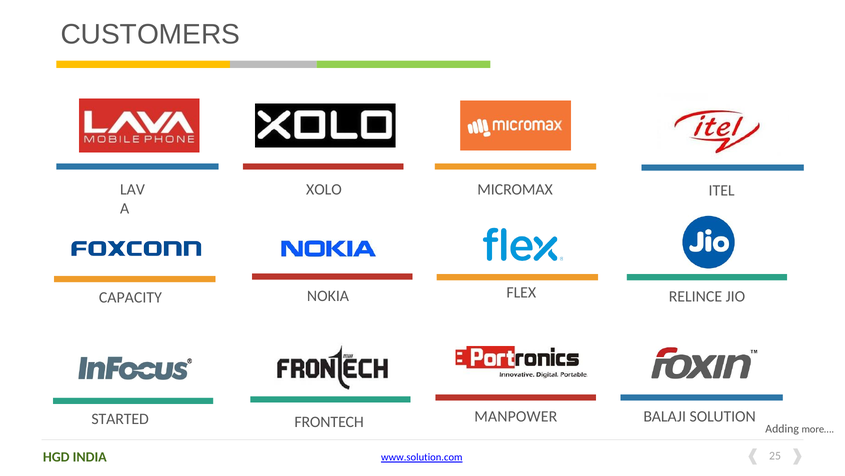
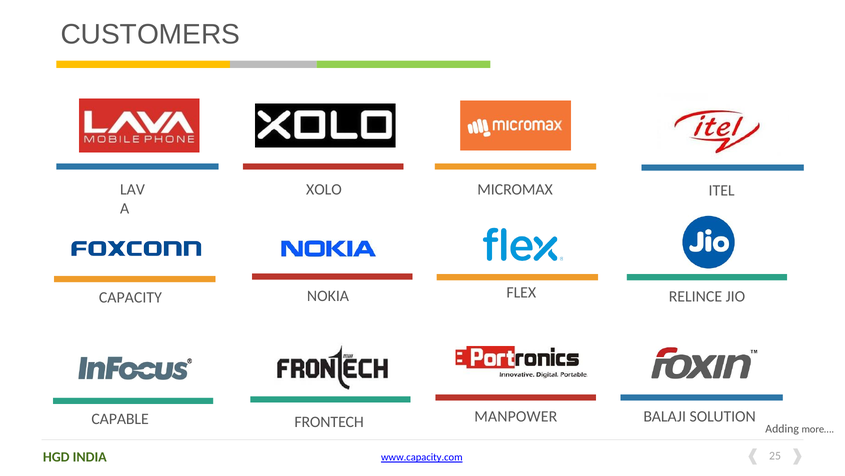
STARTED: STARTED -> CAPABLE (120, 418)
www.solution.com: www.solution.com -> www.capacity.com (422, 457)
